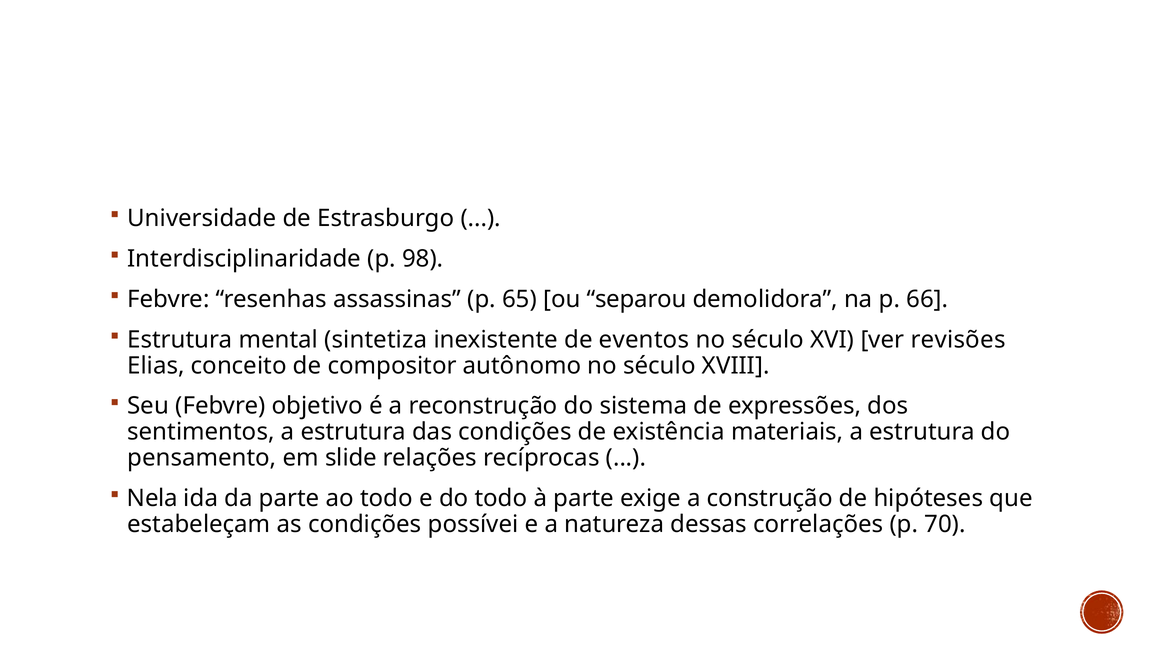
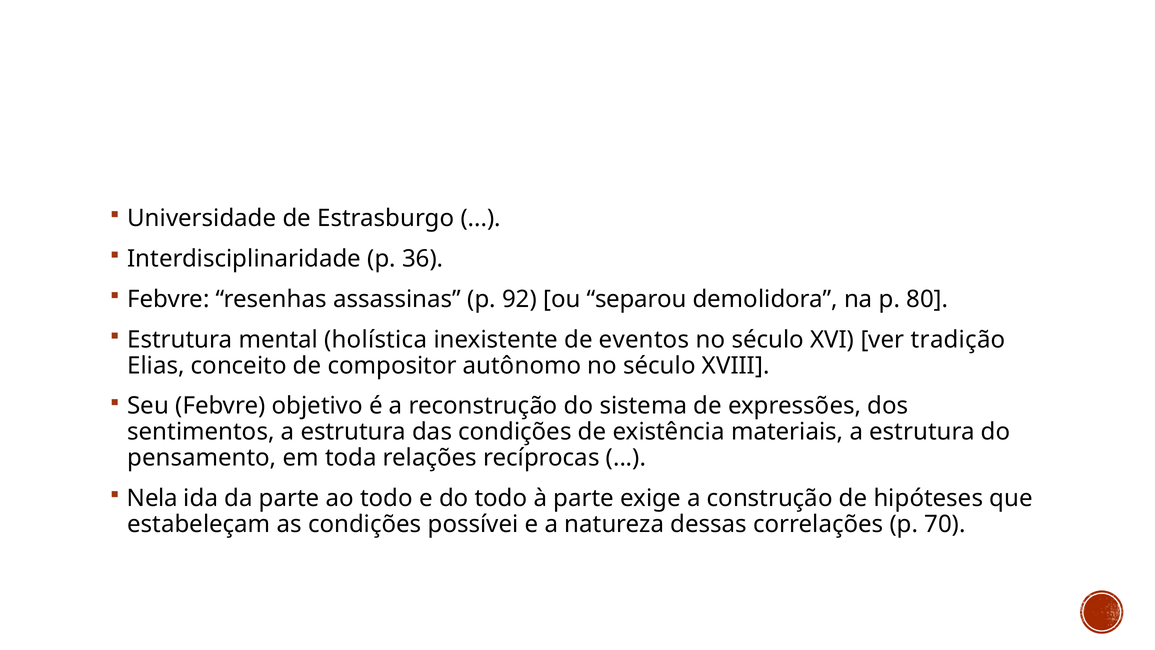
98: 98 -> 36 (423, 259)
65: 65 -> 92 (520, 299)
66: 66 -> 80 (927, 299)
sintetiza: sintetiza -> holística (376, 339)
revisões: revisões -> tradição (958, 339)
slide: slide -> toda (351, 458)
